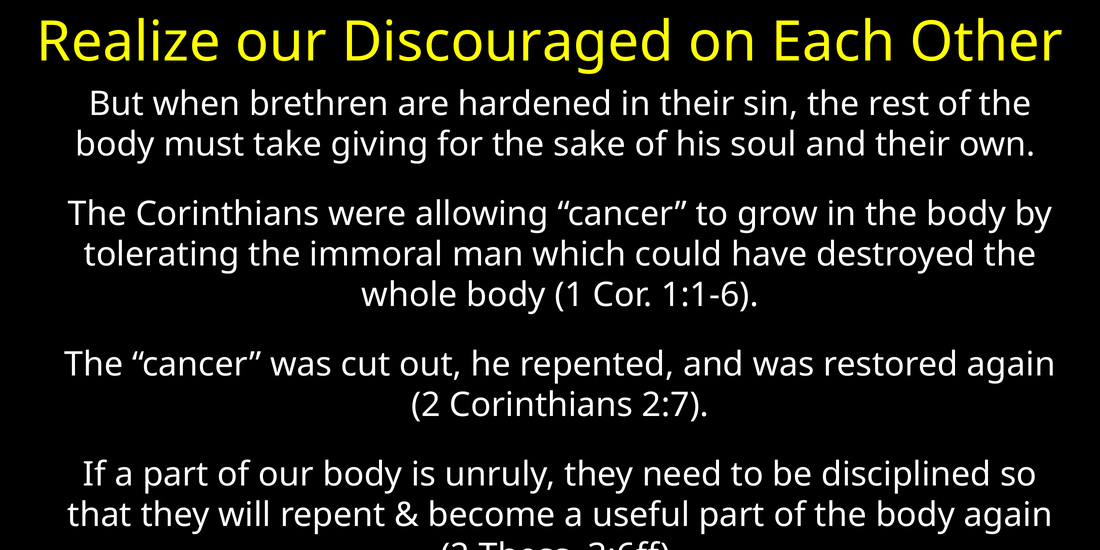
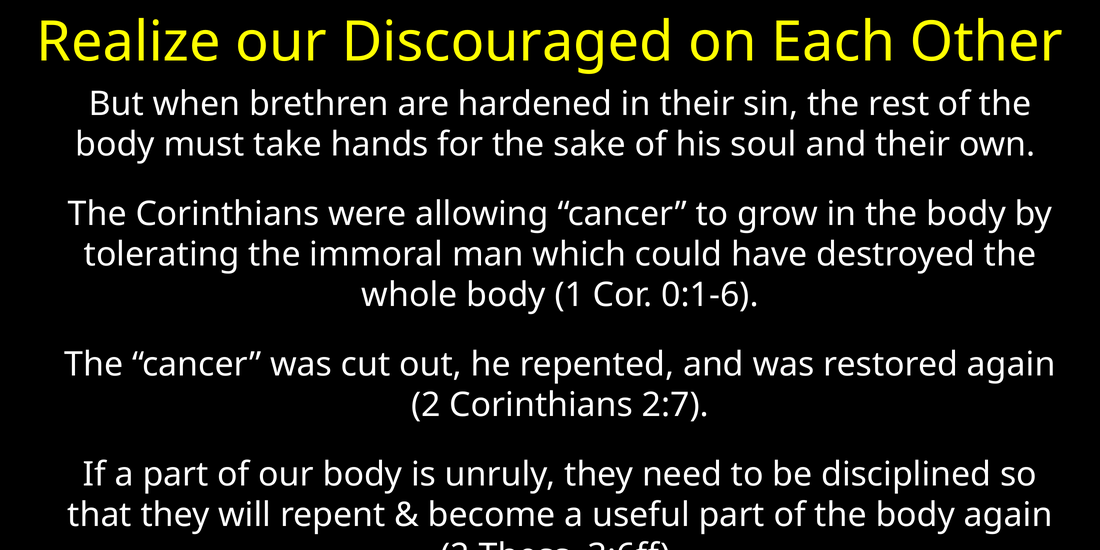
giving: giving -> hands (380, 145)
1:1-6: 1:1-6 -> 0:1-6 (710, 295)
